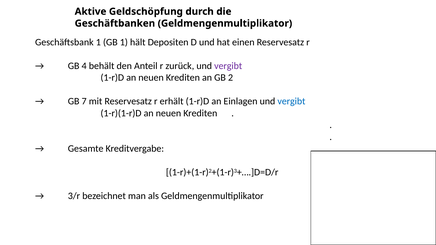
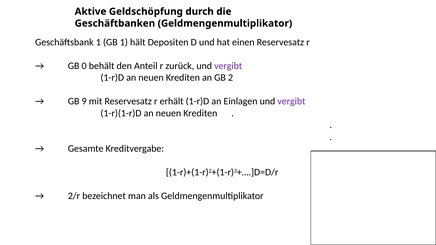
4: 4 -> 0 (84, 66)
7: 7 -> 9 (84, 101)
vergibt colour: blue -> purple (291, 101)
3/r: 3/r -> 2/r (74, 196)
